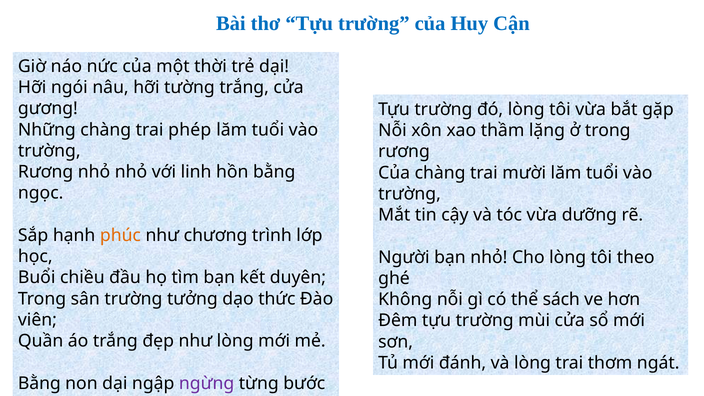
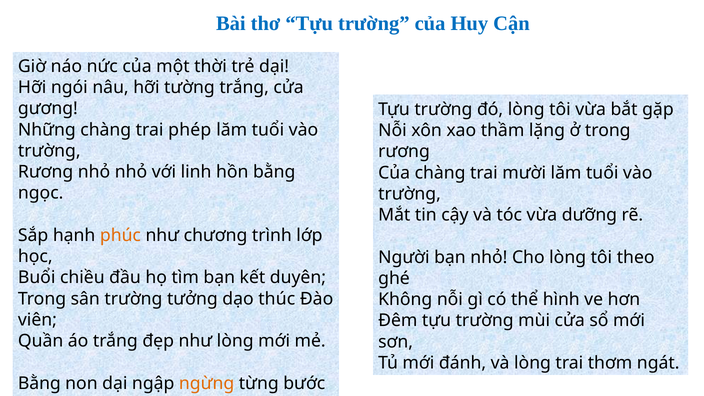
thức: thức -> thúc (277, 299)
thể sách: sách -> hình (561, 299)
ngừng colour: purple -> orange (207, 383)
